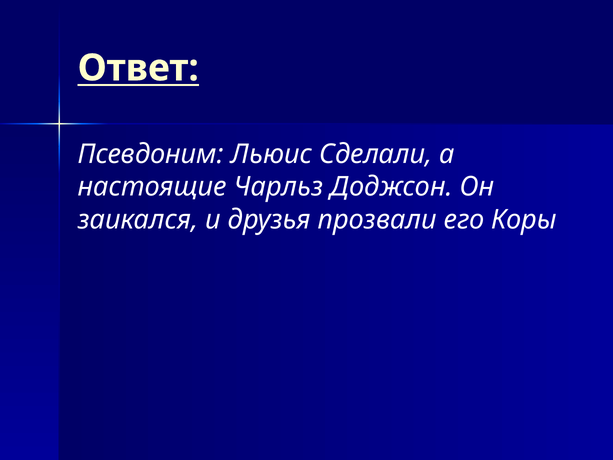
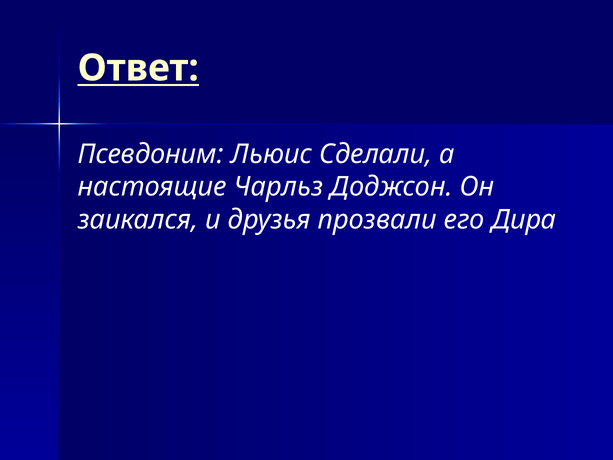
Коры: Коры -> Дира (524, 220)
